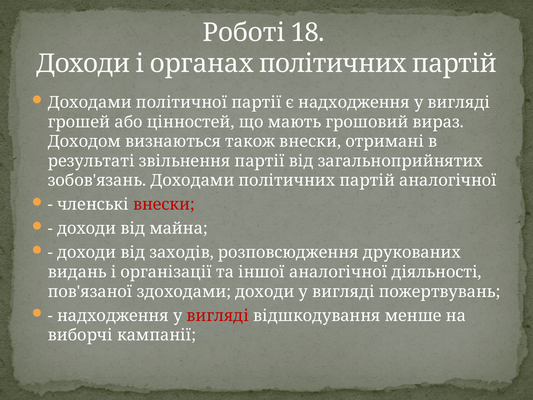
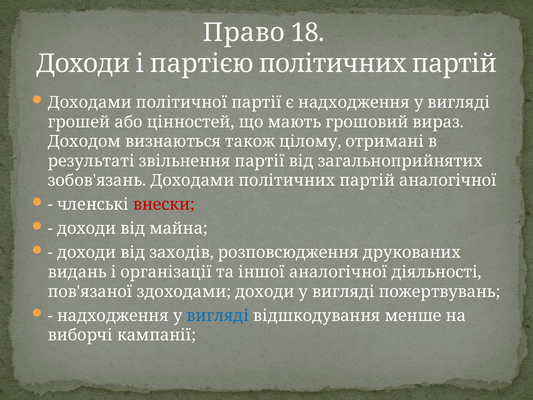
Роботі: Роботі -> Право (244, 32)
органах: органах -> партією (202, 64)
також внески: внески -> цілому (310, 141)
вигляді colour: red -> blue (218, 316)
